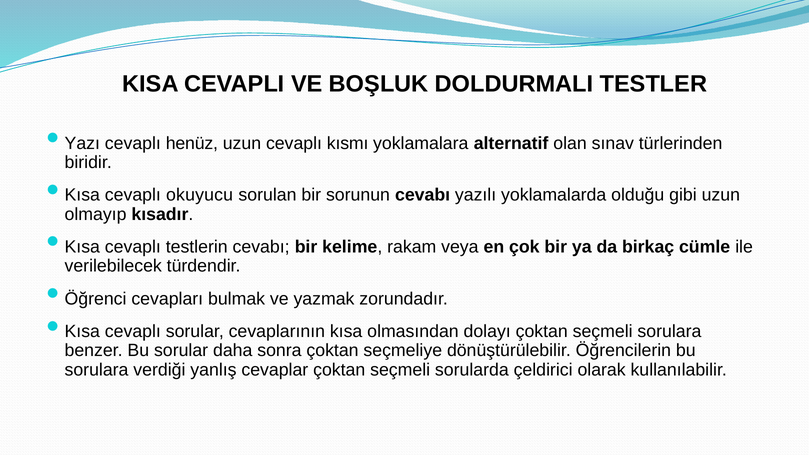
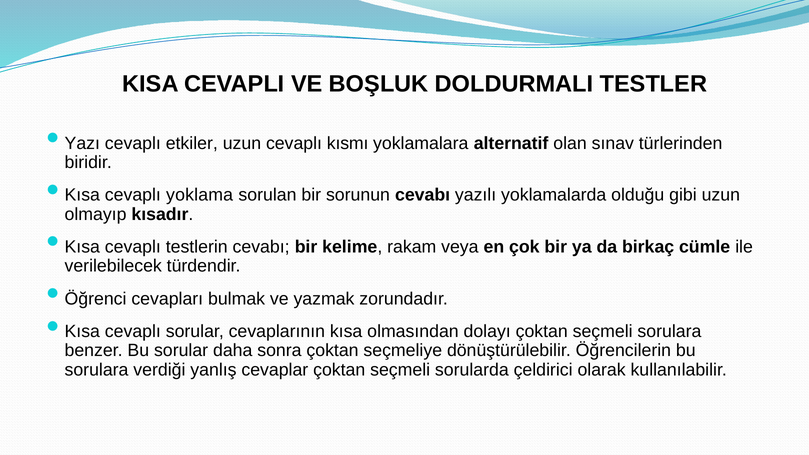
henüz: henüz -> etkiler (192, 143)
okuyucu: okuyucu -> yoklama (200, 195)
